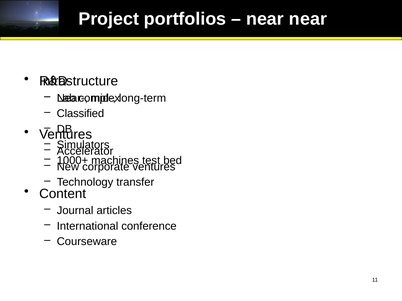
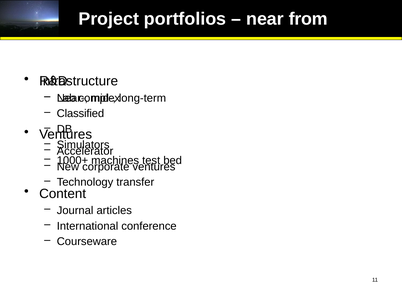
near near: near -> from (308, 19)
